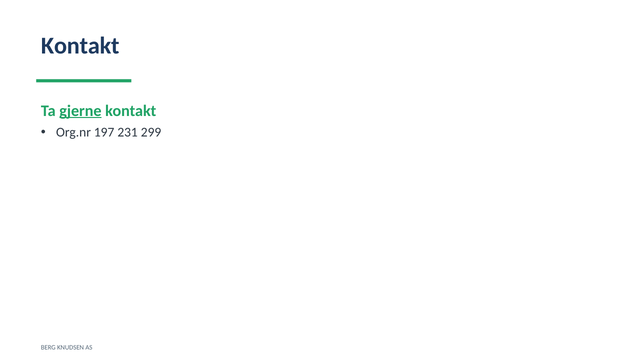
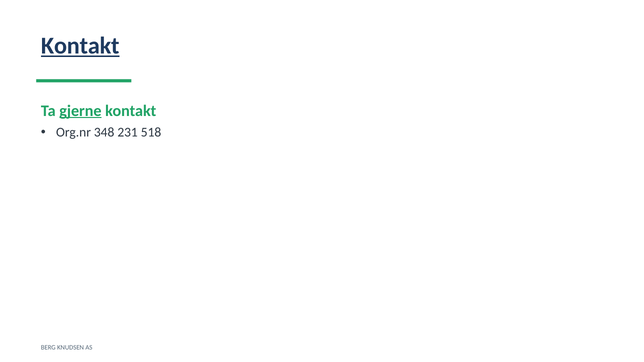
Kontakt underline: none -> present (80, 46)
197: 197 -> 348 (104, 132)
299: 299 -> 518 (151, 132)
